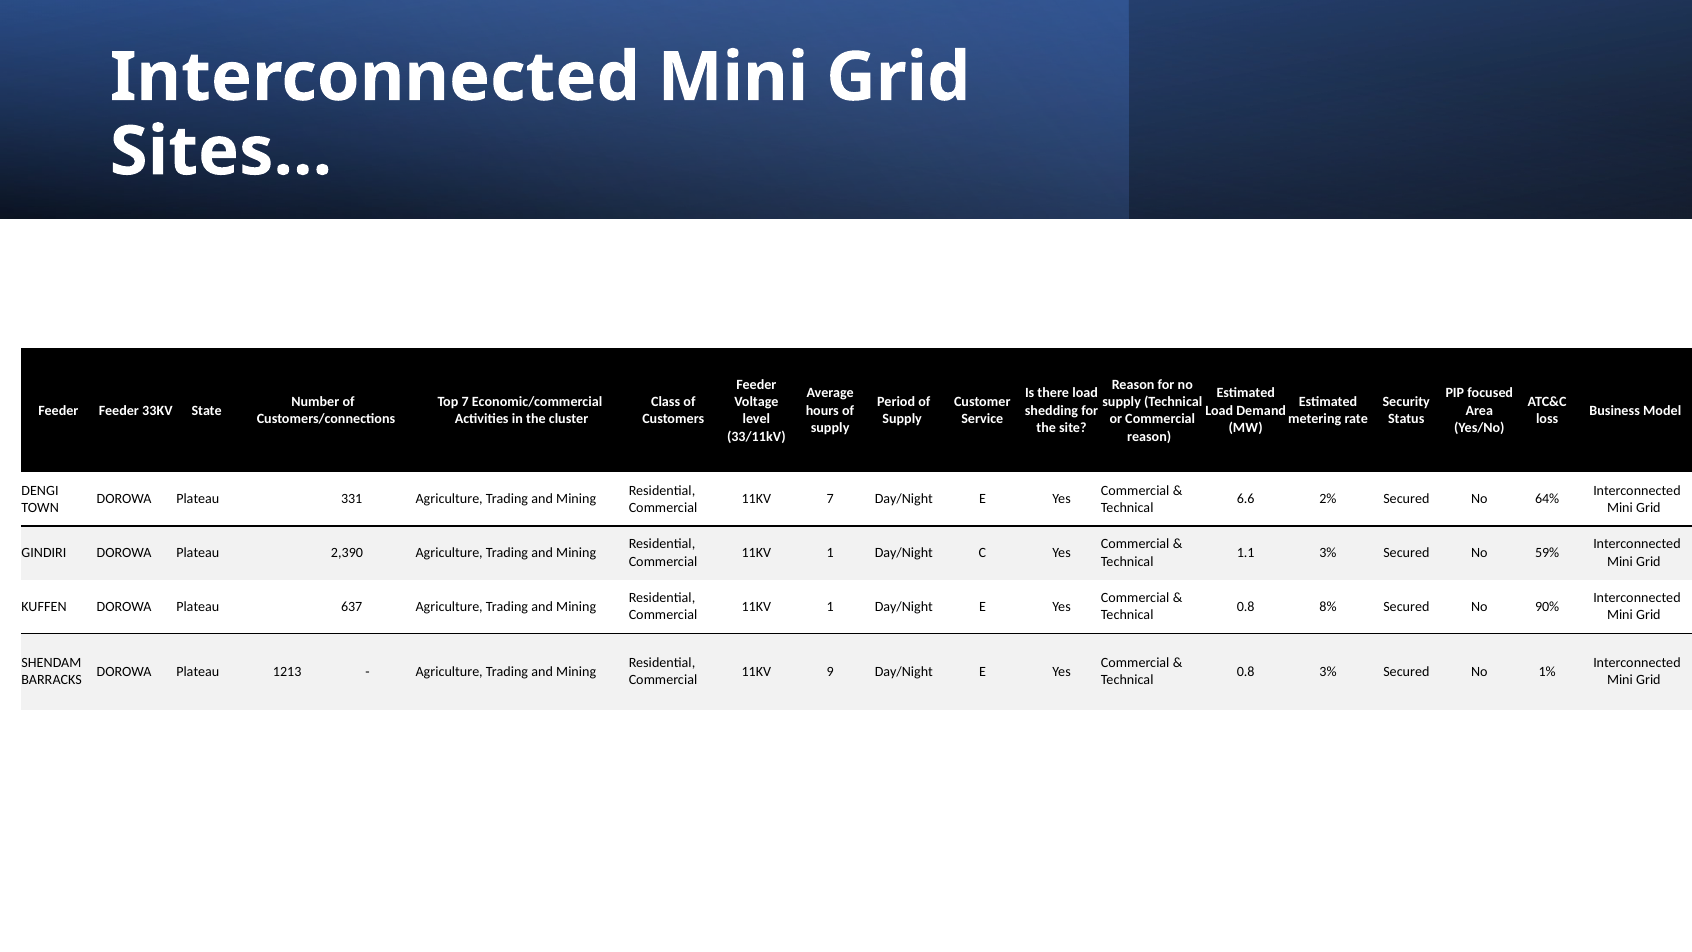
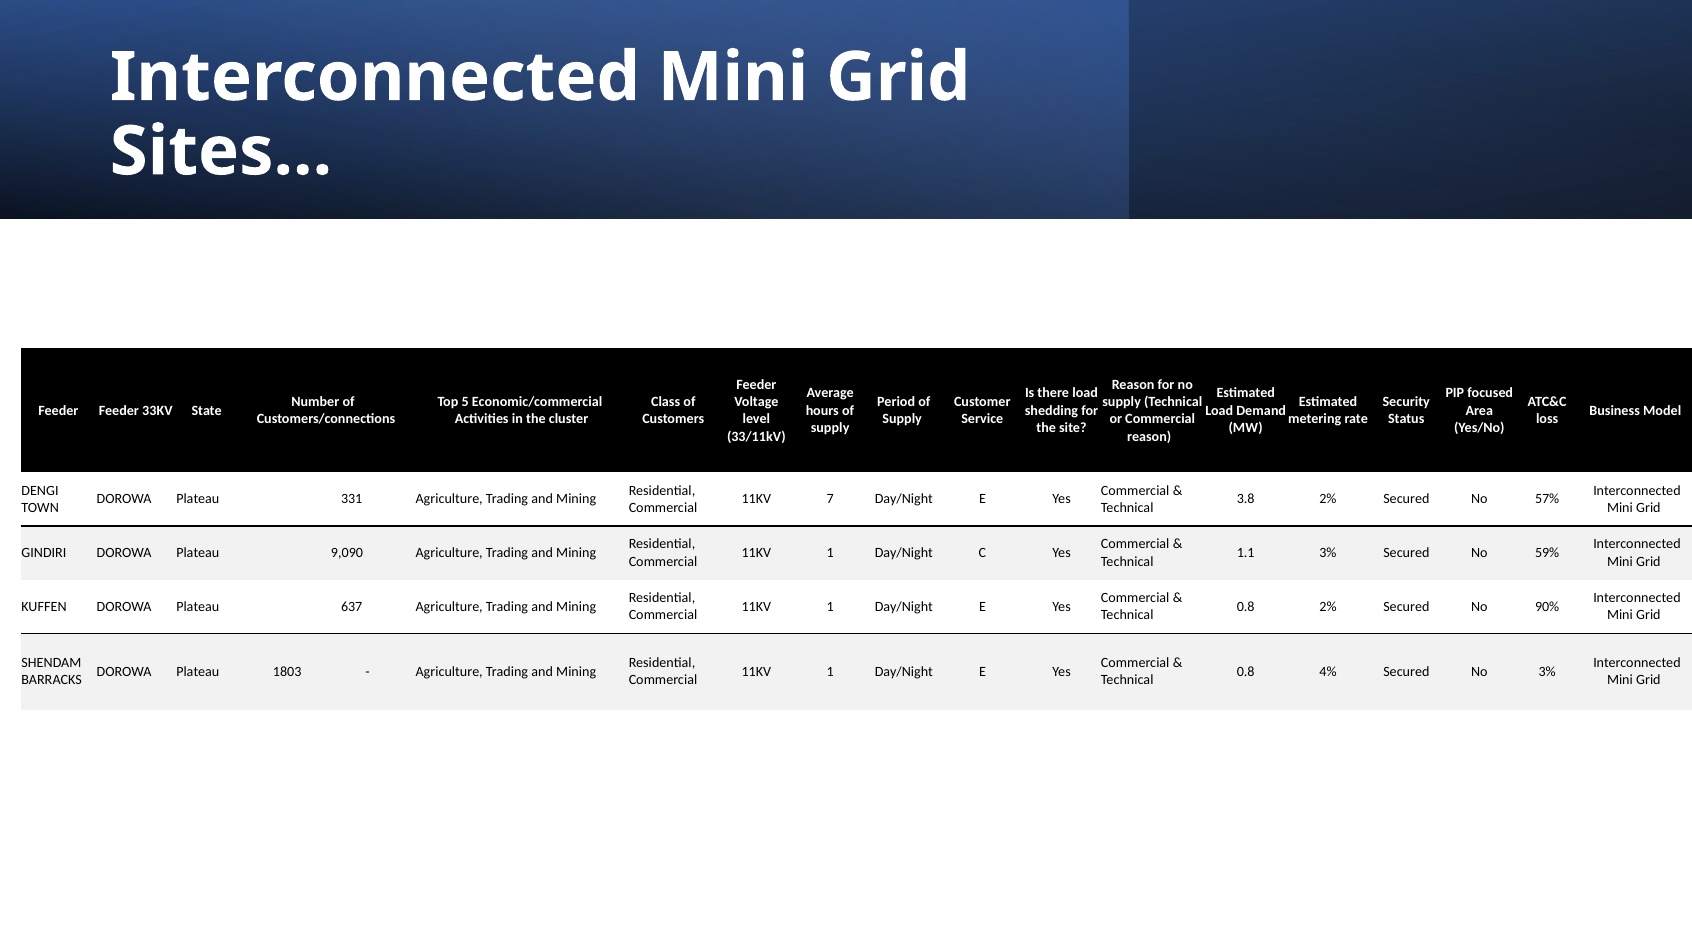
Top 7: 7 -> 5 (465, 402)
6.6: 6.6 -> 3.8 (1246, 499)
64%: 64% -> 57% (1547, 499)
2,390: 2,390 -> 9,090 (347, 553)
0.8 8%: 8% -> 2% (1328, 606)
1213: 1213 -> 1803 (287, 671)
9: 9 -> 1 (830, 671)
0.8 3%: 3% -> 4% (1328, 671)
No 1%: 1% -> 3% (1547, 671)
